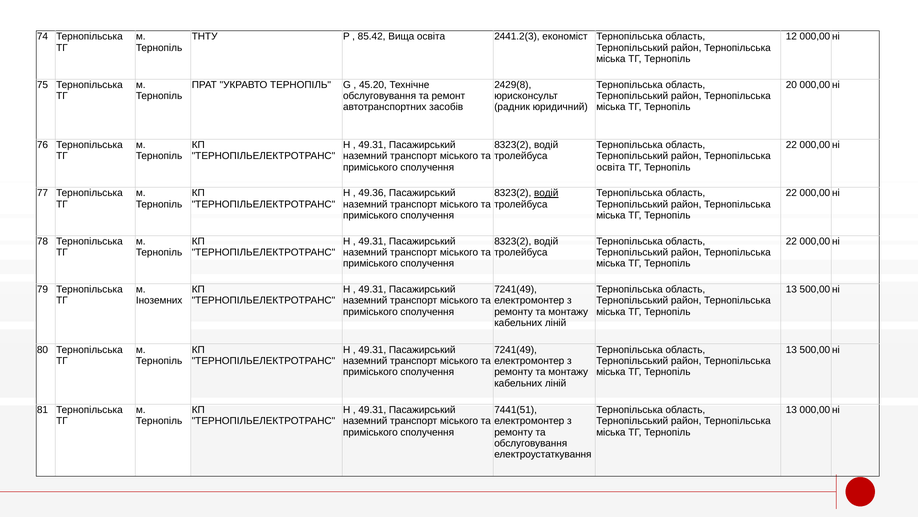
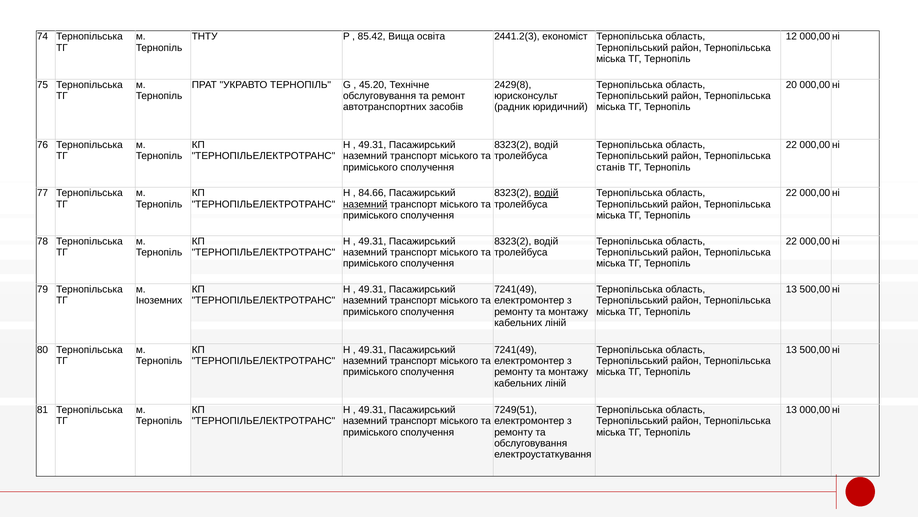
освіта: освіта -> станів (611, 167)
49.36: 49.36 -> 84.66 (372, 193)
наземний underline: none -> present (365, 204)
7441(51: 7441(51 -> 7249(51 (516, 409)
